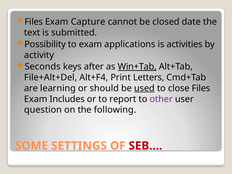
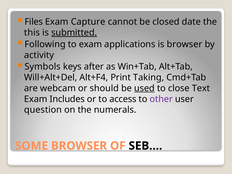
text: text -> this (32, 33)
submitted underline: none -> present (74, 33)
Possibility: Possibility -> Following (45, 44)
is activities: activities -> browser (184, 44)
Seconds: Seconds -> Symbols (43, 67)
Win+Tab underline: present -> none (137, 67)
File+Alt+Del: File+Alt+Del -> Will+Alt+Del (51, 77)
Letters: Letters -> Taking (149, 77)
learning: learning -> webcam (58, 88)
close Files: Files -> Text (201, 88)
report: report -> access (123, 99)
following: following -> numerals (115, 110)
SOME SETTINGS: SETTINGS -> BROWSER (79, 146)
SEB… colour: red -> black (145, 146)
